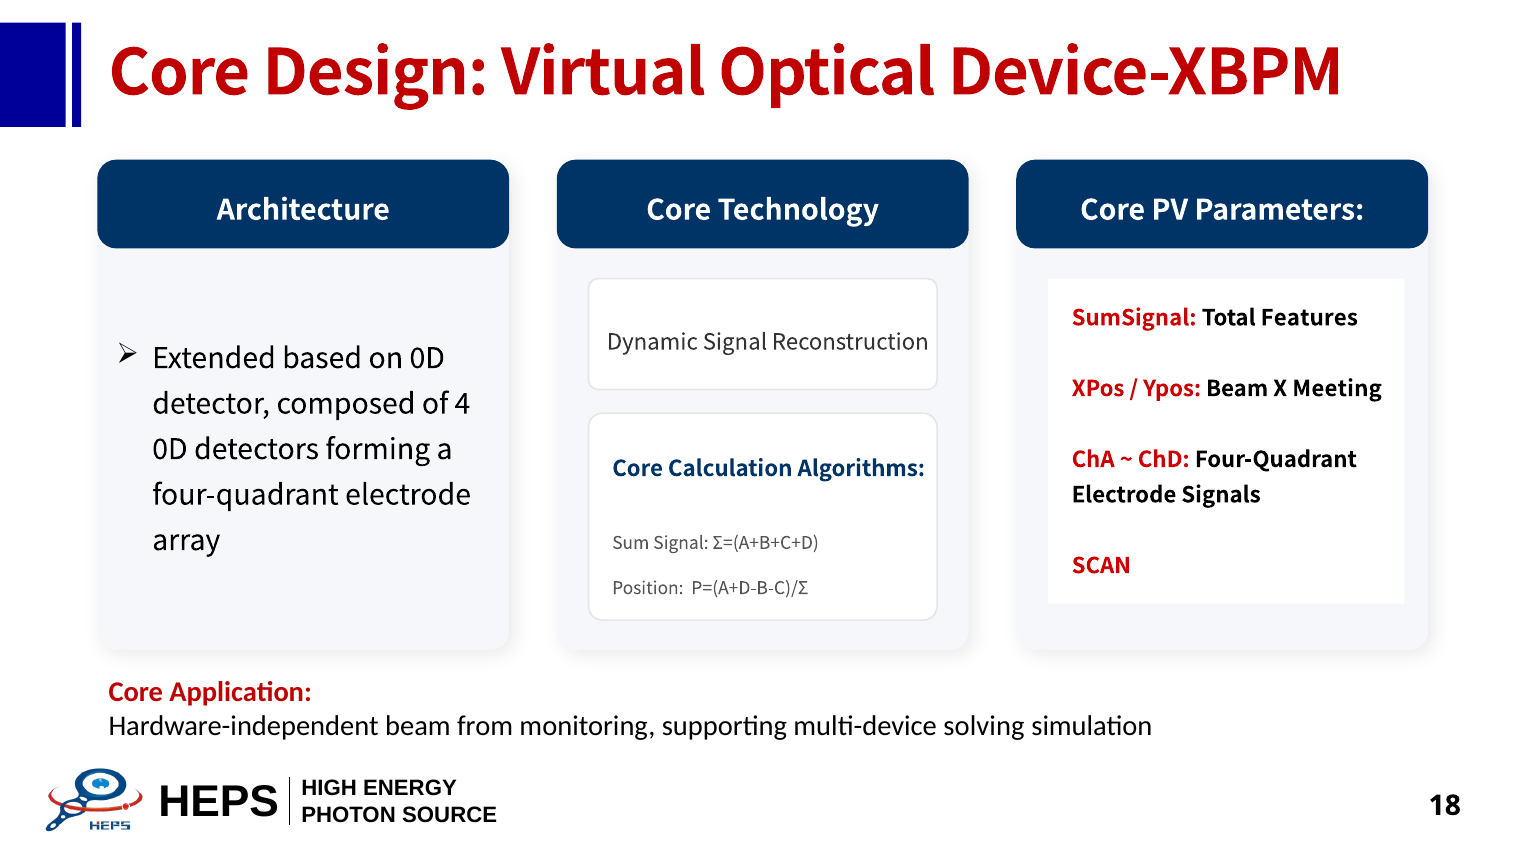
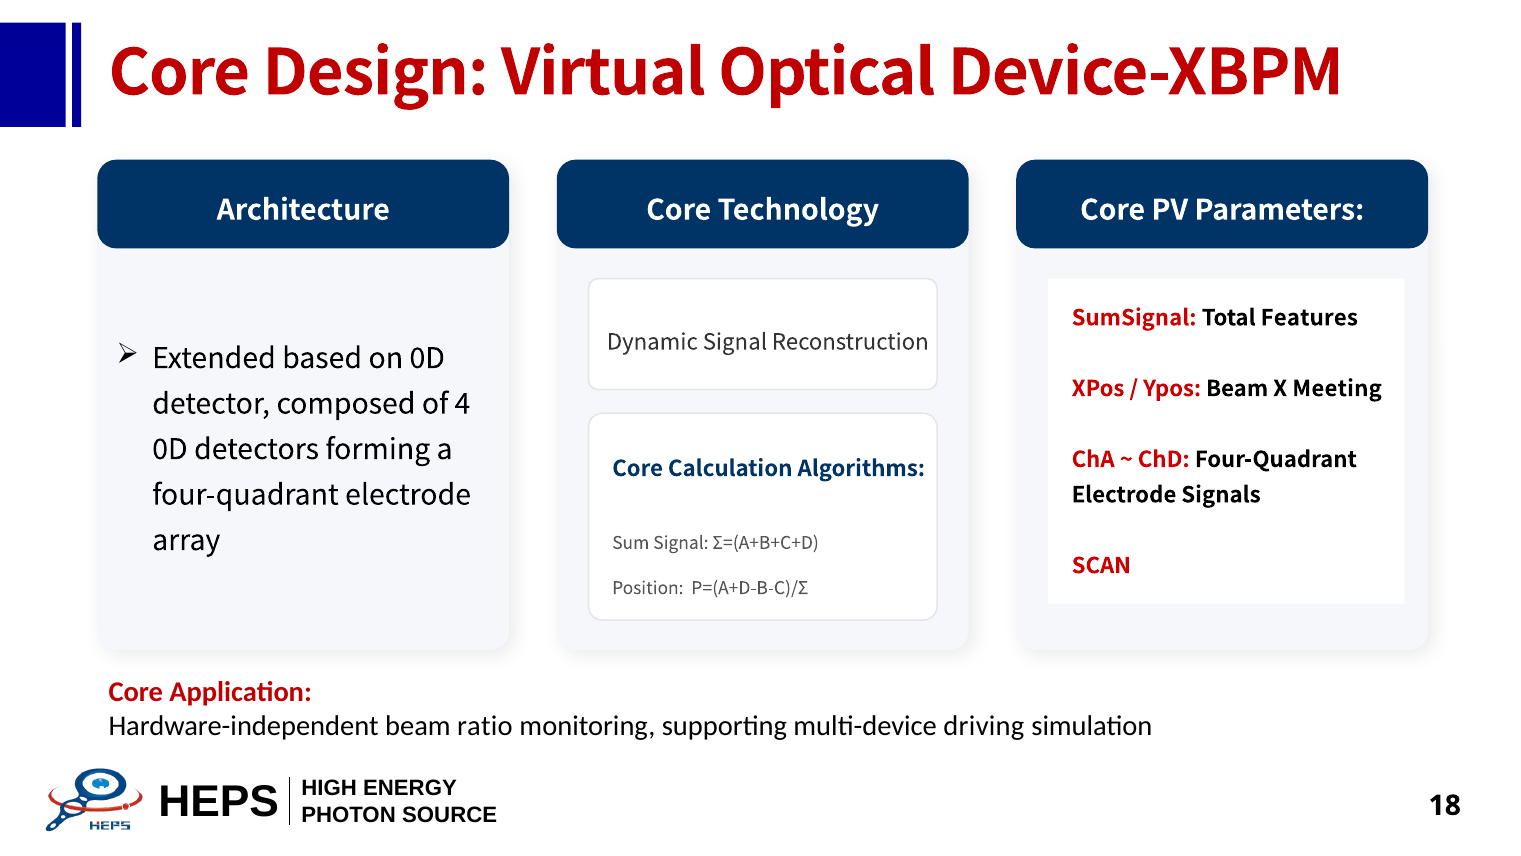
from: from -> ratio (485, 726)
solving: solving -> driving (984, 726)
